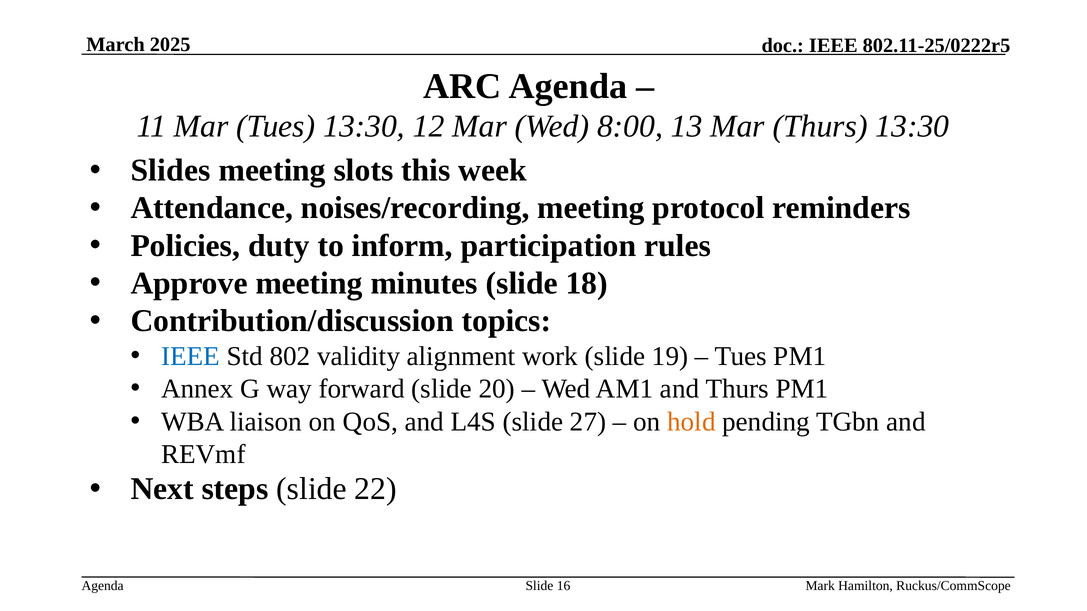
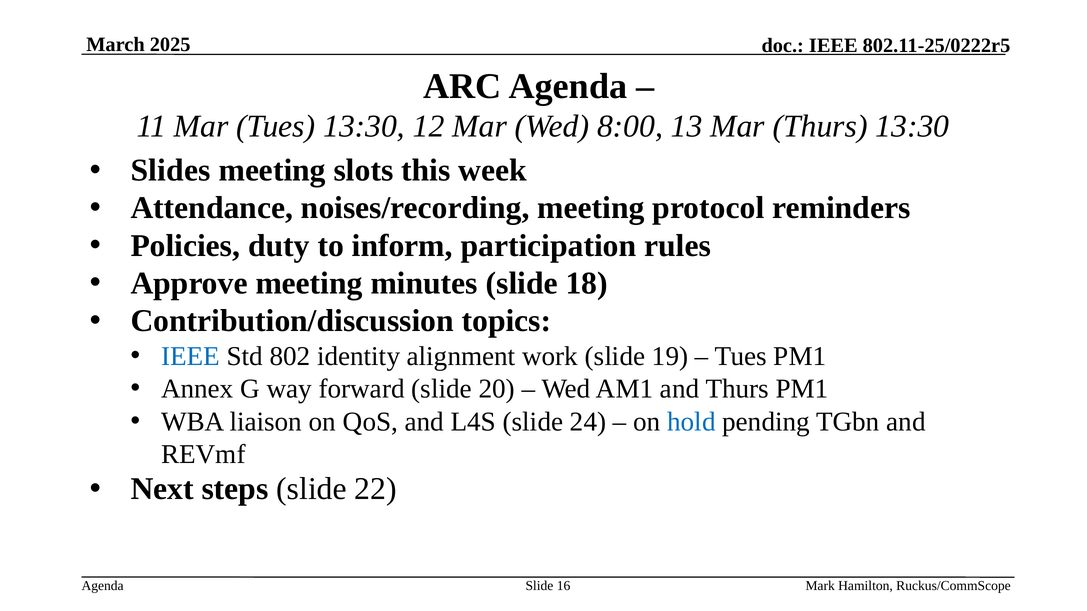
validity: validity -> identity (359, 357)
27: 27 -> 24 (588, 422)
hold colour: orange -> blue (691, 422)
